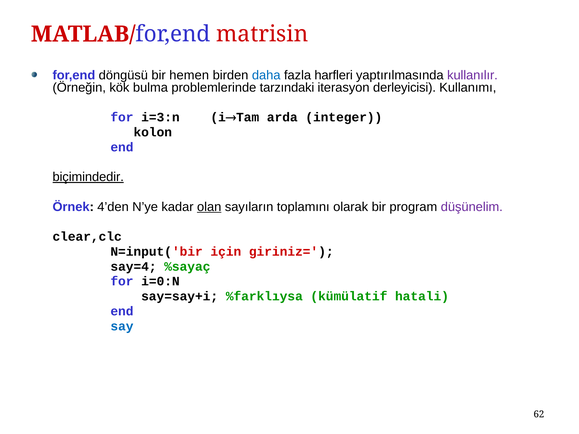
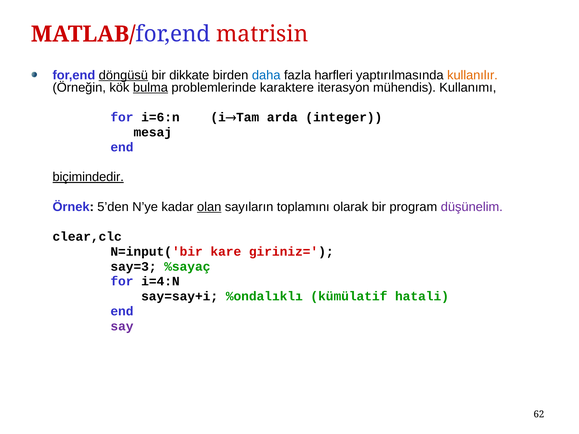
döngüsü underline: none -> present (123, 75)
hemen: hemen -> dikkate (189, 75)
kullanılır colour: purple -> orange (472, 75)
bulma underline: none -> present (150, 88)
tarzındaki: tarzındaki -> karaktere (287, 88)
derleyicisi: derleyicisi -> mühendis (404, 88)
i=3:n: i=3:n -> i=6:n (160, 117)
kolon: kolon -> mesaj (153, 132)
4’den: 4’den -> 5’den (113, 207)
için: için -> kare (226, 252)
say=4: say=4 -> say=3 (134, 267)
i=0:N: i=0:N -> i=4:N (160, 282)
%farklıysa: %farklıysa -> %ondalıklı (264, 296)
say colour: blue -> purple (122, 326)
